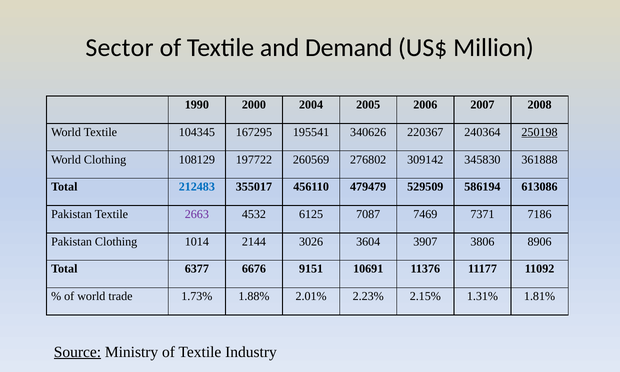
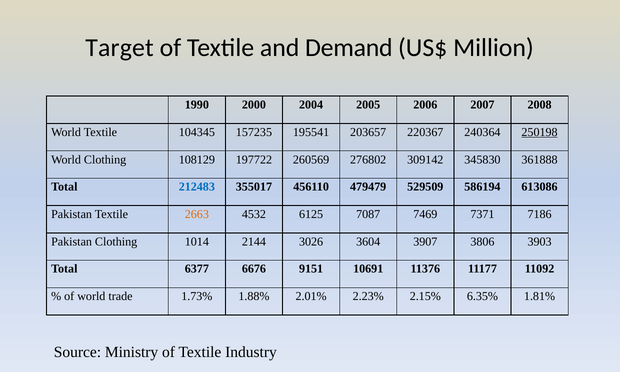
Sector: Sector -> Target (120, 48)
167295: 167295 -> 157235 (254, 132)
340626: 340626 -> 203657 (368, 132)
2663 colour: purple -> orange (197, 214)
8906: 8906 -> 3903 (540, 242)
1.31%: 1.31% -> 6.35% (482, 296)
Source underline: present -> none (77, 352)
